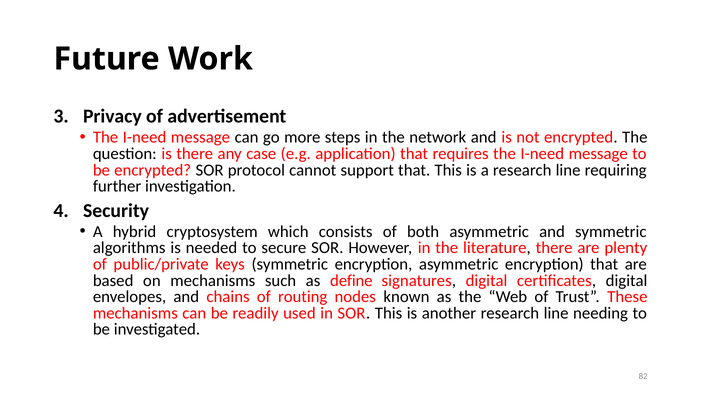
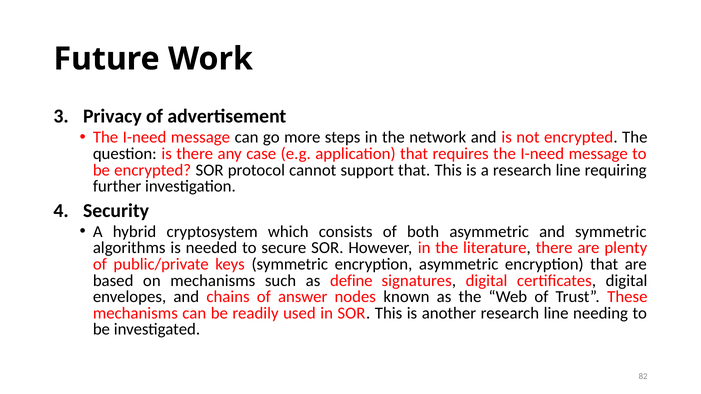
routing: routing -> answer (303, 297)
